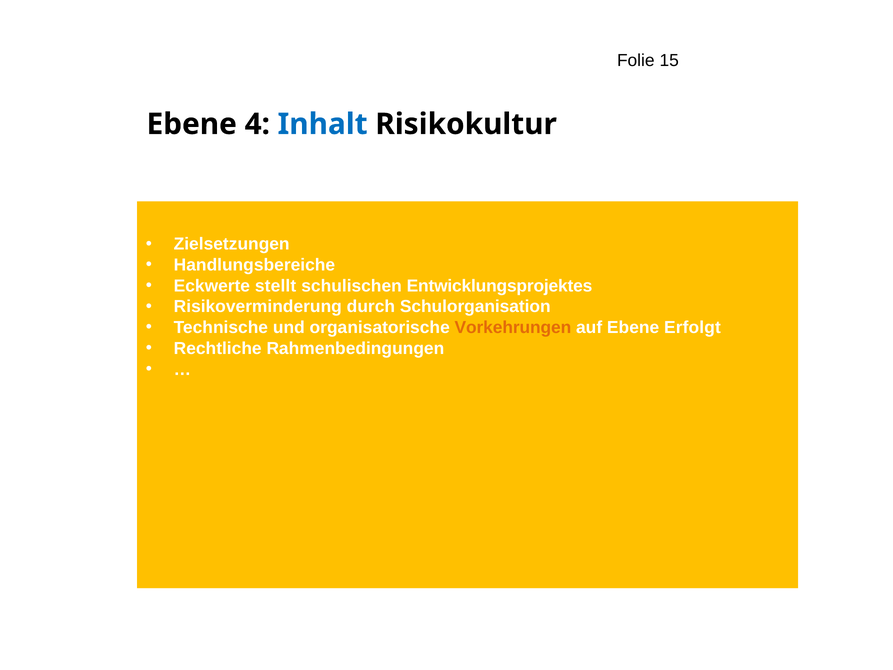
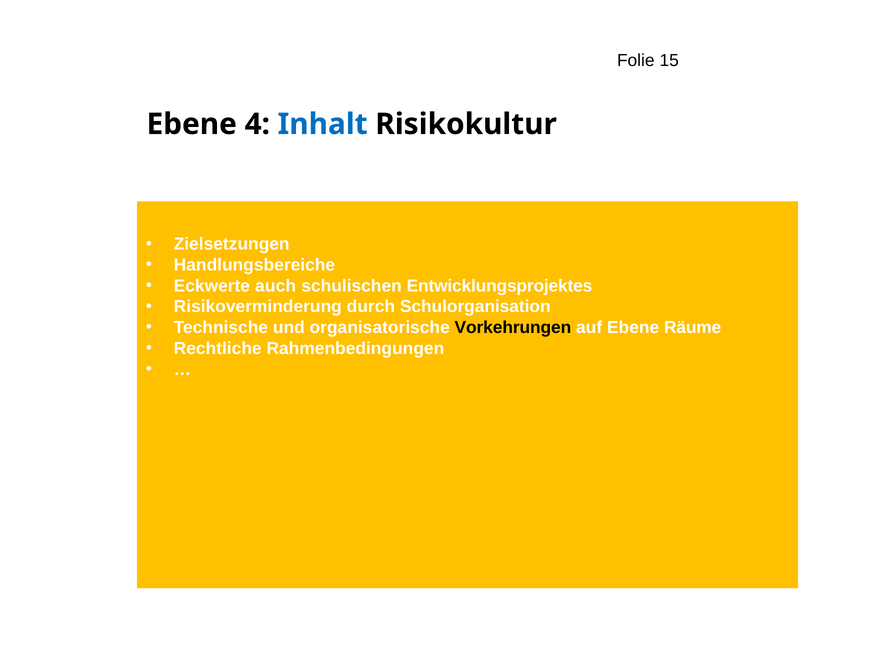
stellt: stellt -> auch (276, 286)
Vorkehrungen colour: orange -> black (513, 327)
Erfolgt: Erfolgt -> Räume (693, 327)
